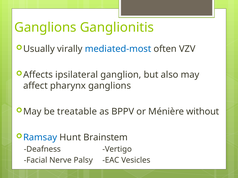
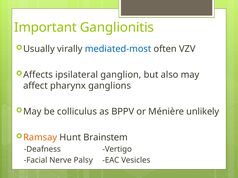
Ganglions: Ganglions -> Important (45, 27)
treatable: treatable -> colliculus (77, 112)
without: without -> unlikely (203, 112)
Ramsay colour: blue -> orange (40, 138)
